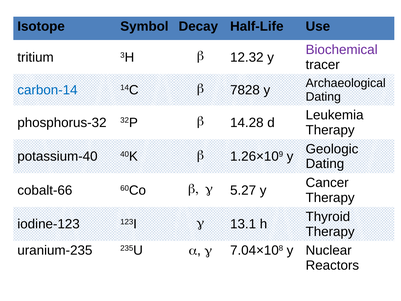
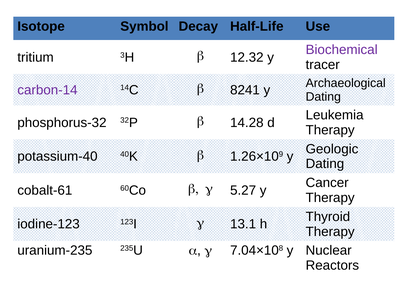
carbon-14 colour: blue -> purple (47, 90)
7828: 7828 -> 8241 (245, 90)
cobalt-66: cobalt-66 -> cobalt-61 (45, 190)
